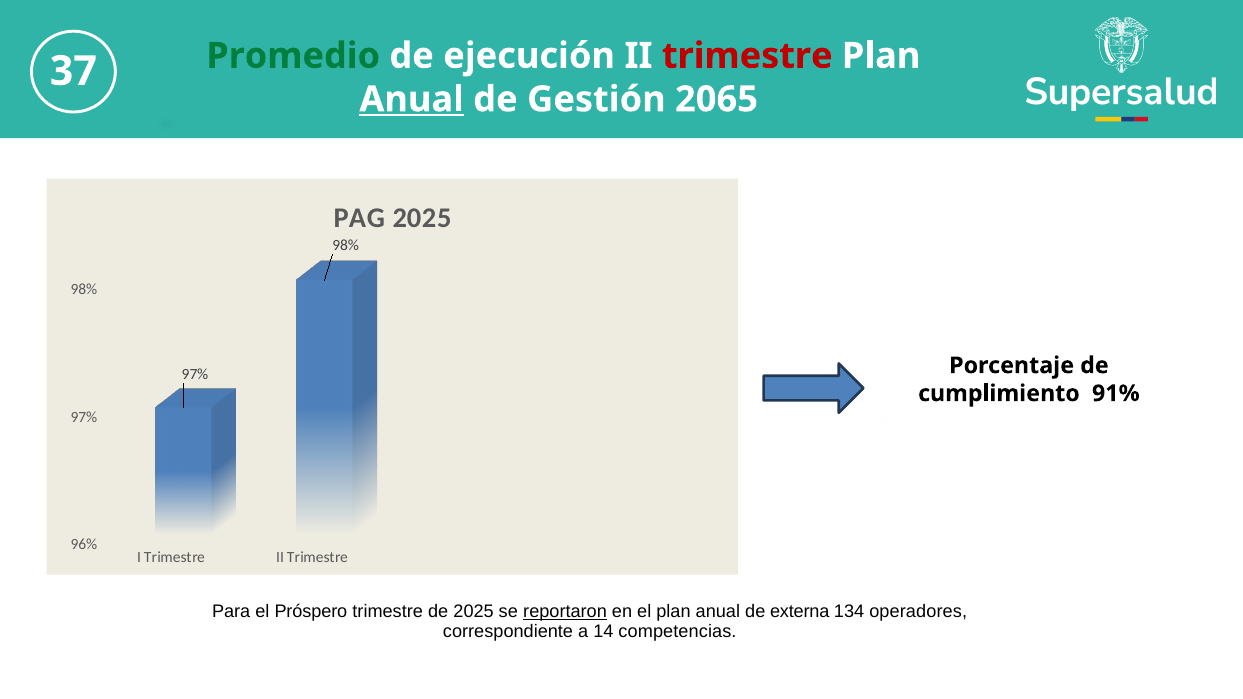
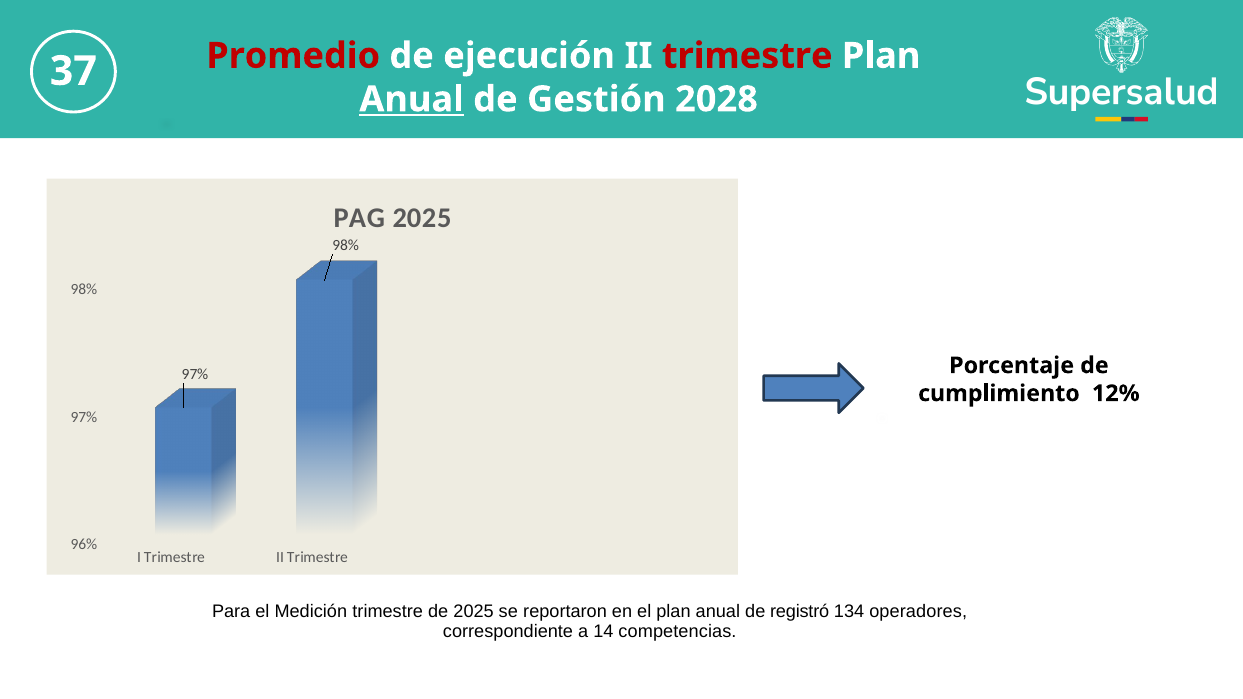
Promedio colour: green -> red (293, 56)
2065: 2065 -> 2028 (717, 99)
91%: 91% -> 12% (1116, 394)
Próspero: Próspero -> Medición (311, 612)
reportaron underline: present -> none (565, 612)
externa: externa -> registró (800, 612)
